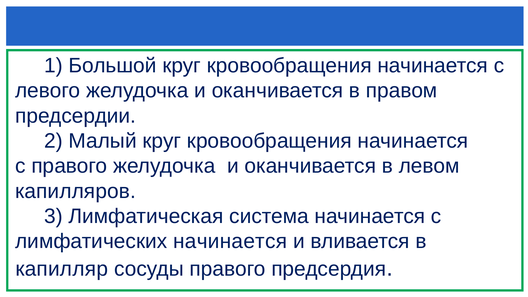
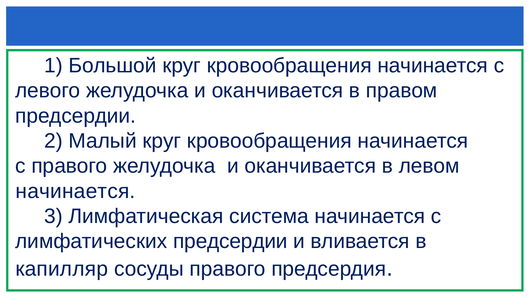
капилляров: капилляров -> начинается (75, 191)
лимфатических начинается: начинается -> предсердии (230, 241)
